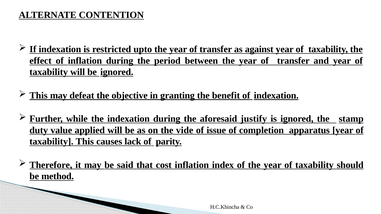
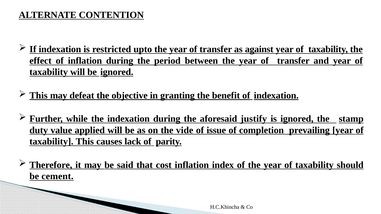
apparatus: apparatus -> prevailing (309, 130)
method: method -> cement (57, 177)
